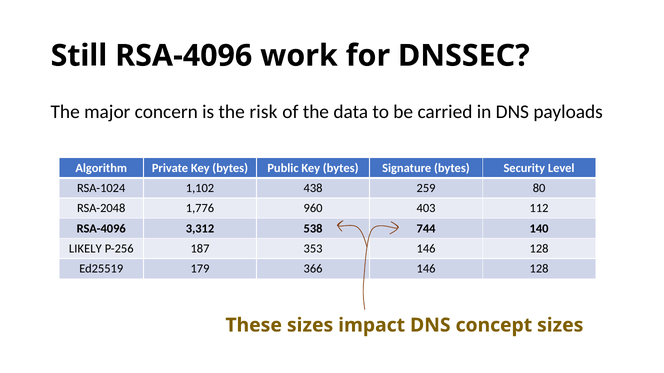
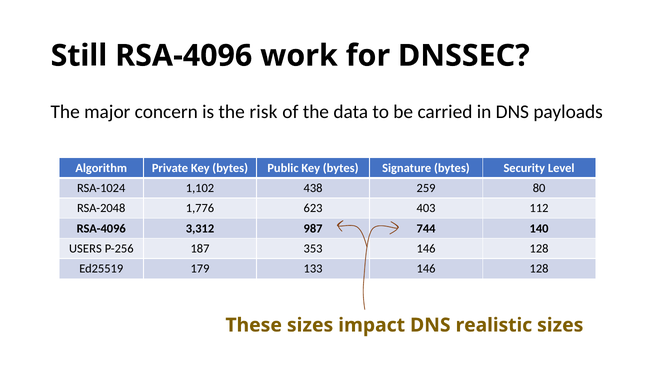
960: 960 -> 623 (313, 209)
538: 538 -> 987 (313, 229)
LIKELY: LIKELY -> USERS (85, 249)
366: 366 -> 133 (313, 269)
concept: concept -> realistic (494, 326)
